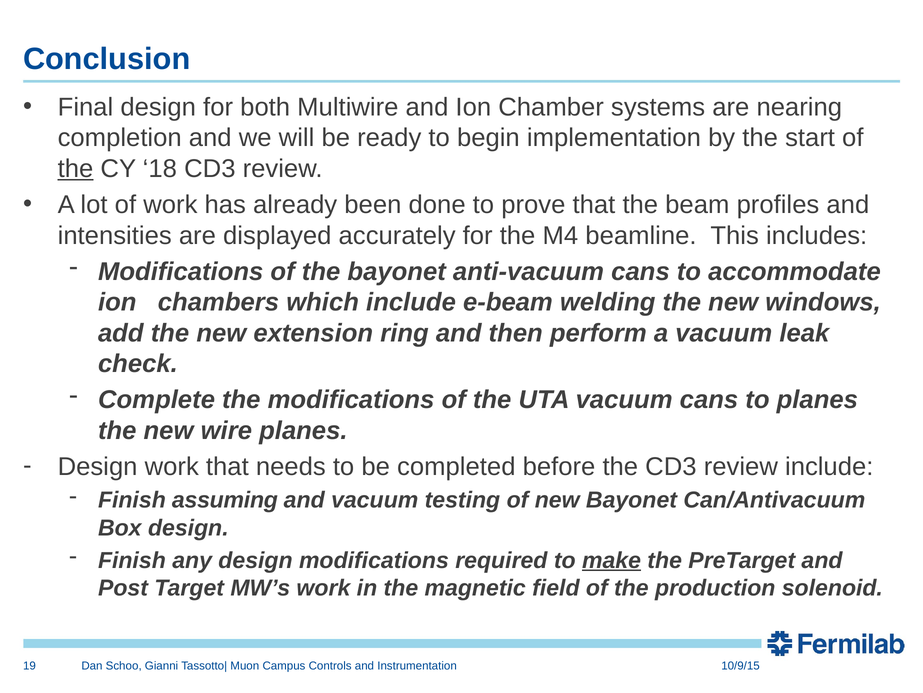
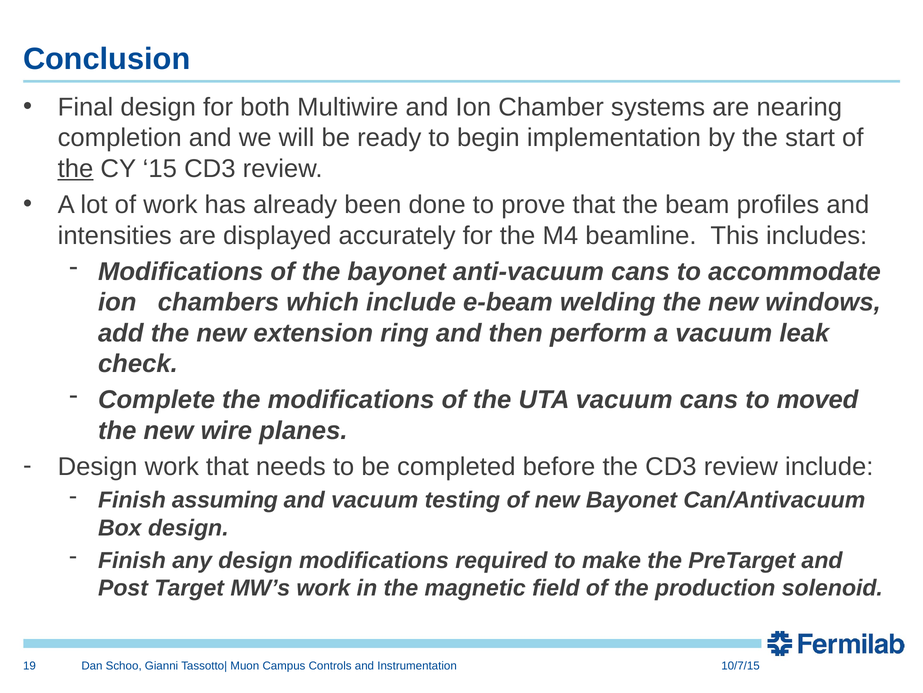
18: 18 -> 15 (160, 169)
to planes: planes -> moved (817, 399)
make underline: present -> none (611, 560)
10/9/15: 10/9/15 -> 10/7/15 (741, 665)
